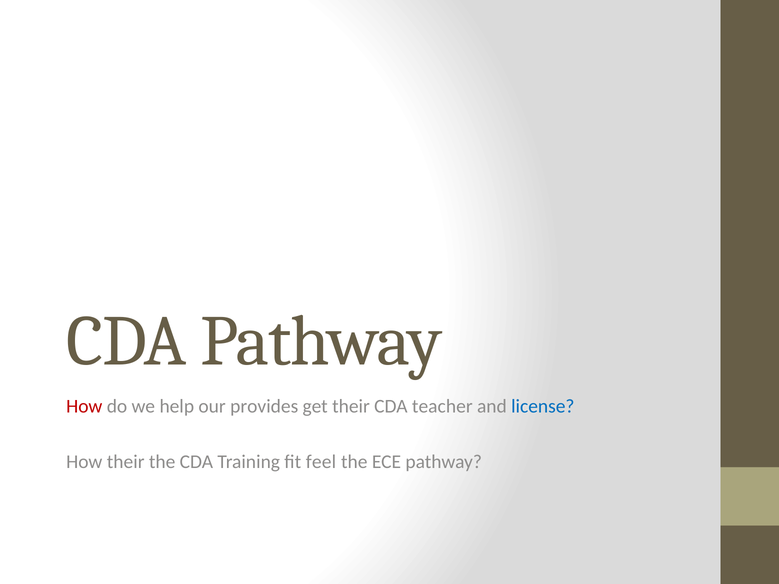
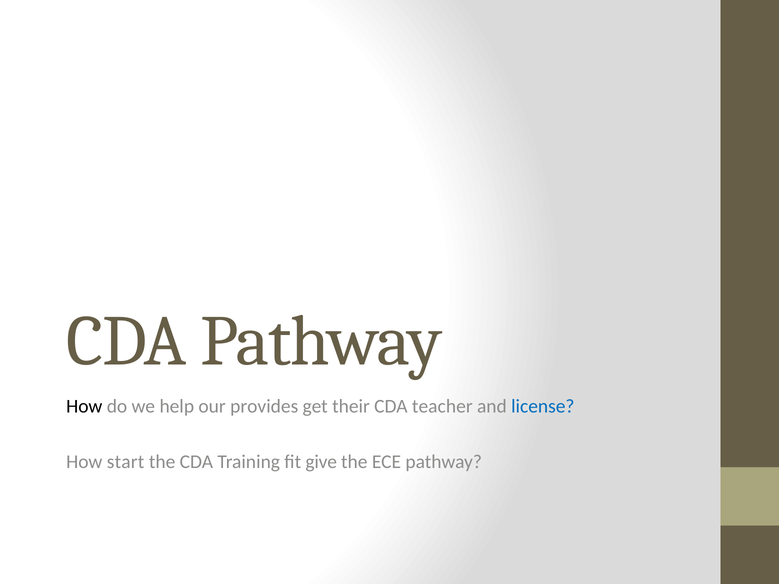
How colour: red -> black (84, 406)
How their: their -> start (126, 462)
feel: feel -> give (321, 462)
